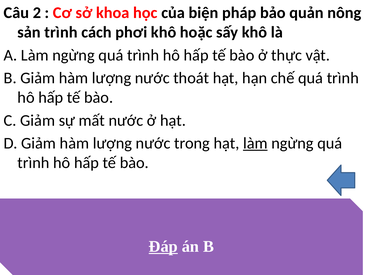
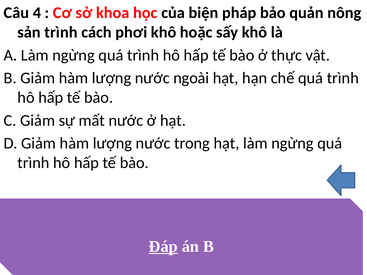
2: 2 -> 4 (37, 13)
thoát: thoát -> ngoài (191, 78)
làm underline: present -> none (255, 143)
